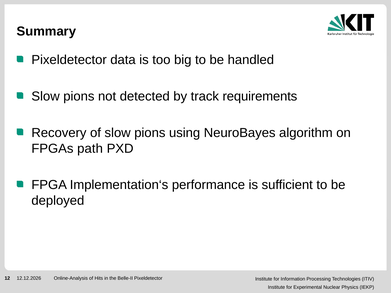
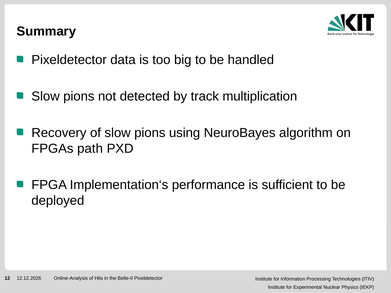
requirements: requirements -> multiplication (260, 96)
